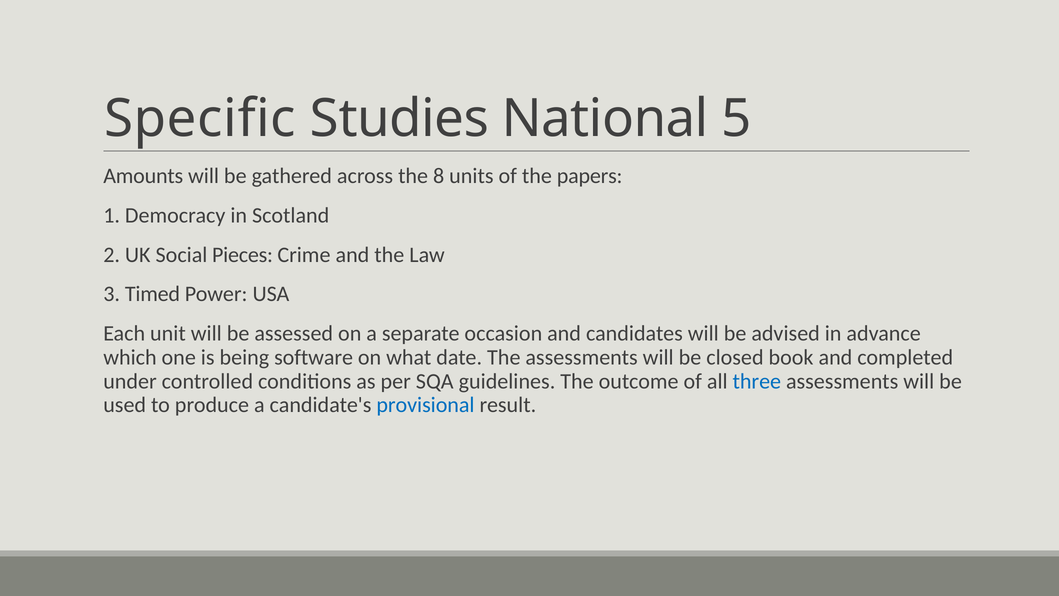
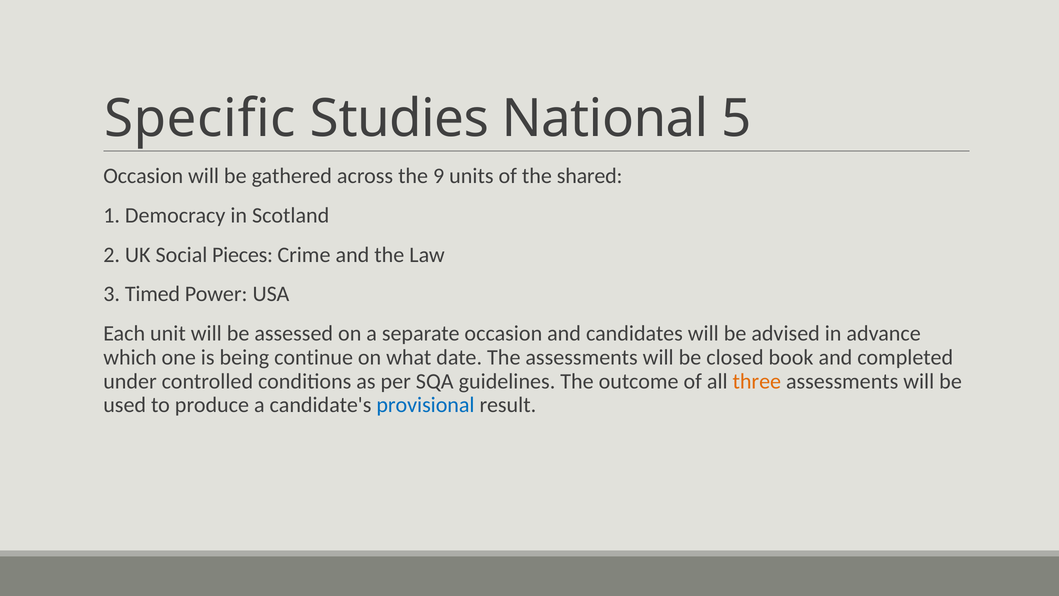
Amounts: Amounts -> Occasion (143, 176)
8: 8 -> 9 (439, 176)
papers: papers -> shared (590, 176)
software: software -> continue (314, 357)
three colour: blue -> orange (757, 381)
